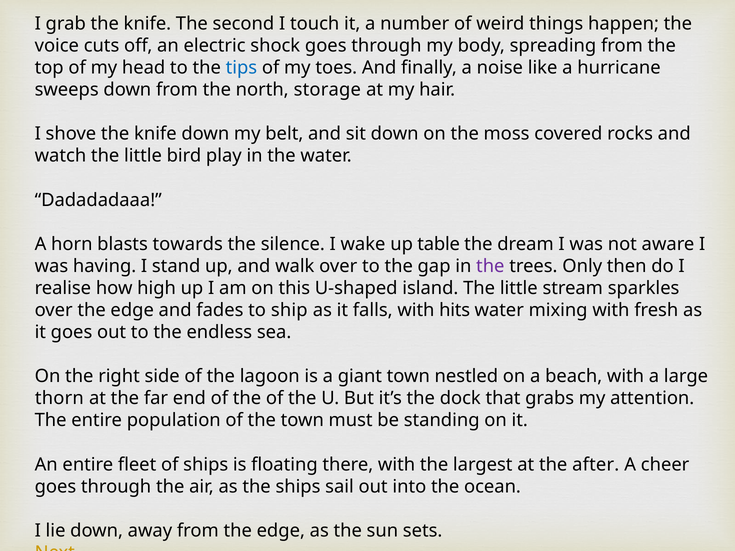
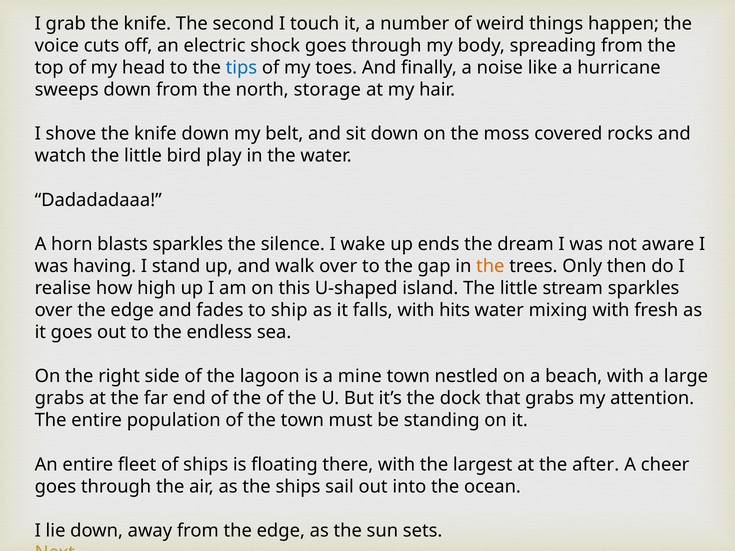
blasts towards: towards -> sparkles (188, 244)
table: table -> ends (439, 244)
the colour: purple -> orange (490, 266)
giant: giant -> mine (360, 376)
thorn: thorn -> grabs (59, 399)
